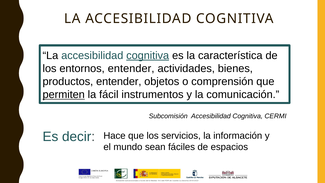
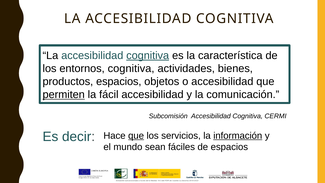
entornos entender: entender -> cognitiva (131, 68)
productos entender: entender -> espacios (119, 81)
o comprensión: comprensión -> accesibilidad (222, 81)
fácil instrumentos: instrumentos -> accesibilidad (152, 94)
que underline: none -> present (136, 135)
información underline: none -> present (238, 135)
